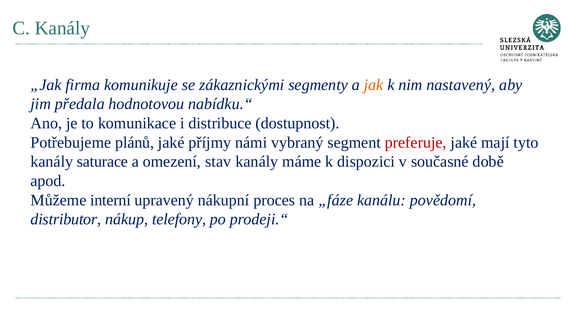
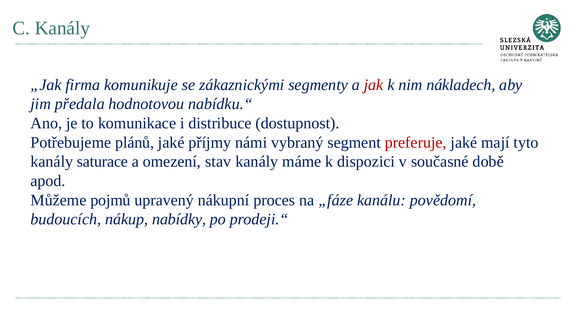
jak colour: orange -> red (374, 85)
nastavený: nastavený -> nákladech (461, 85)
interní: interní -> pojmů (111, 200)
distributor: distributor -> budoucích (66, 219)
telefony: telefony -> nabídky (179, 219)
